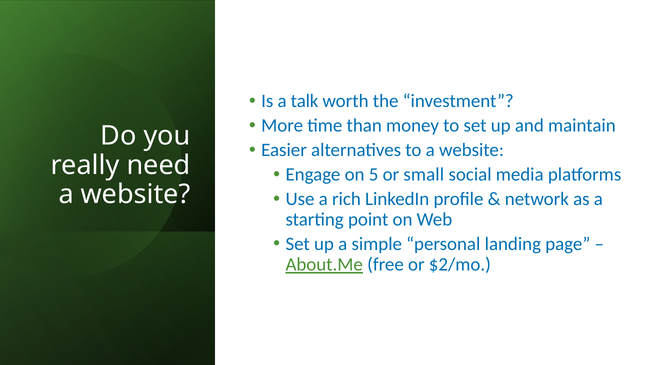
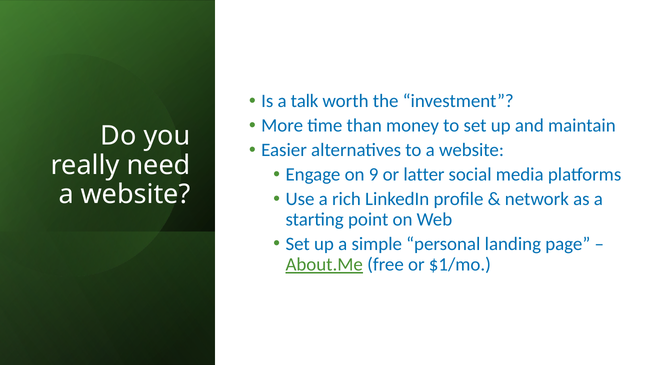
5: 5 -> 9 (374, 175)
small: small -> latter (424, 175)
$2/mo: $2/mo -> $1/mo (460, 265)
